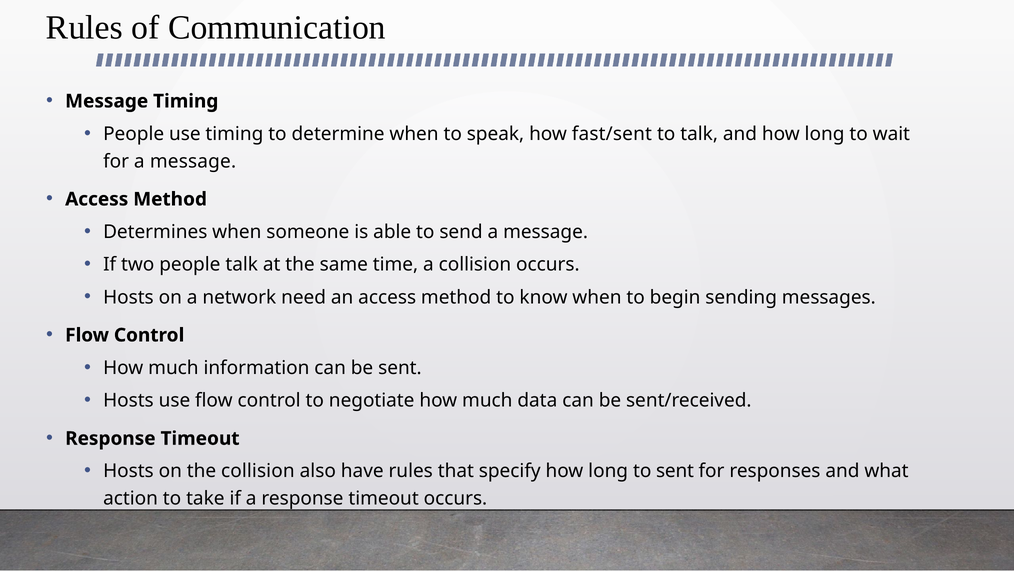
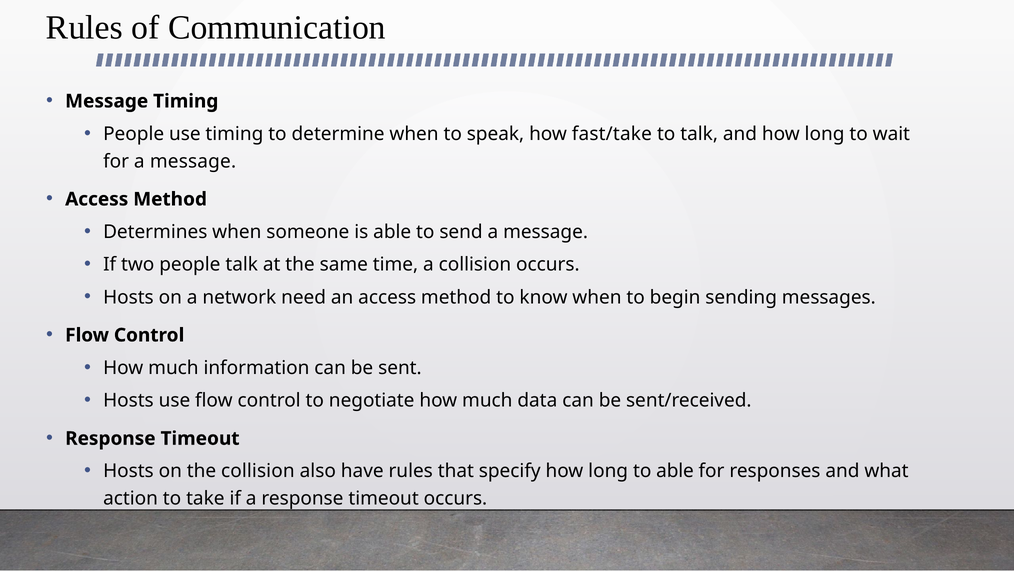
fast/sent: fast/sent -> fast/take (612, 134)
to sent: sent -> able (675, 471)
